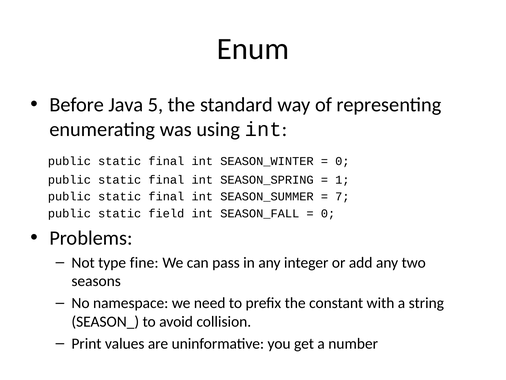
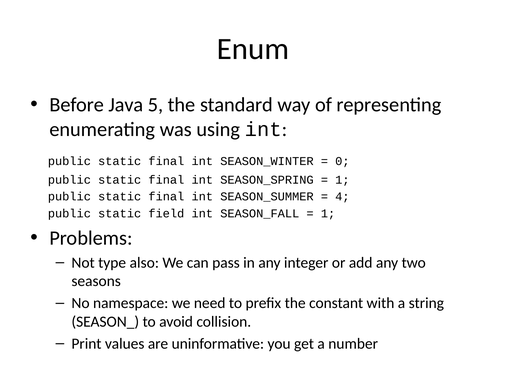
7: 7 -> 4 (342, 196)
0: 0 -> 1 (328, 213)
fine: fine -> also (144, 262)
